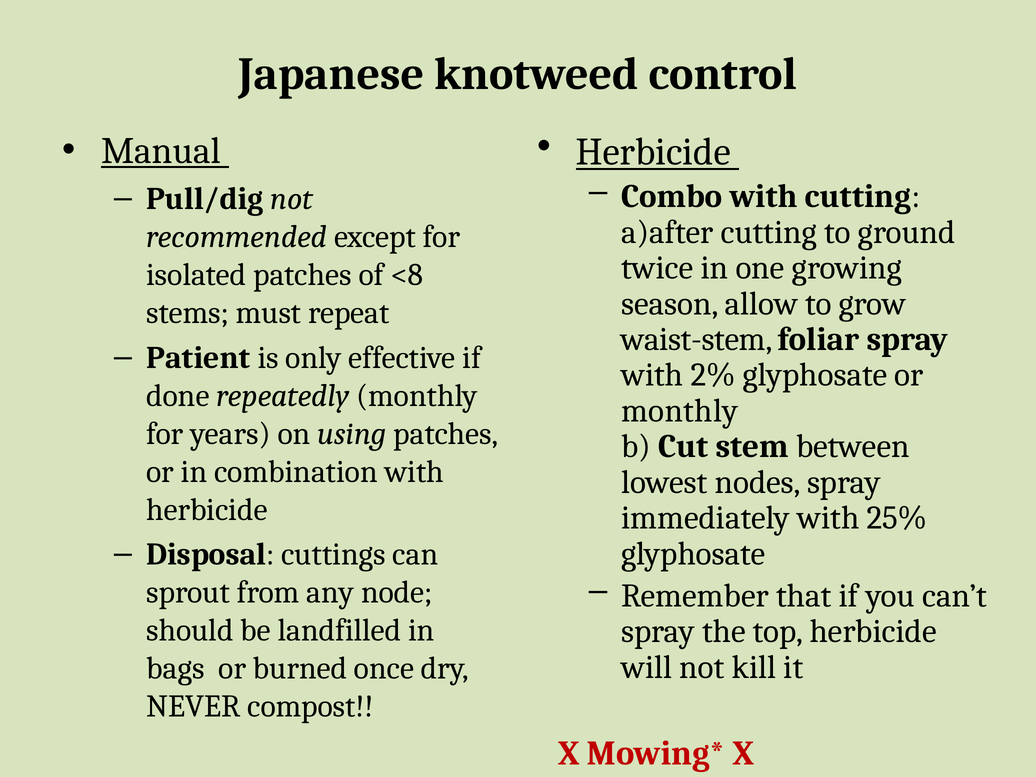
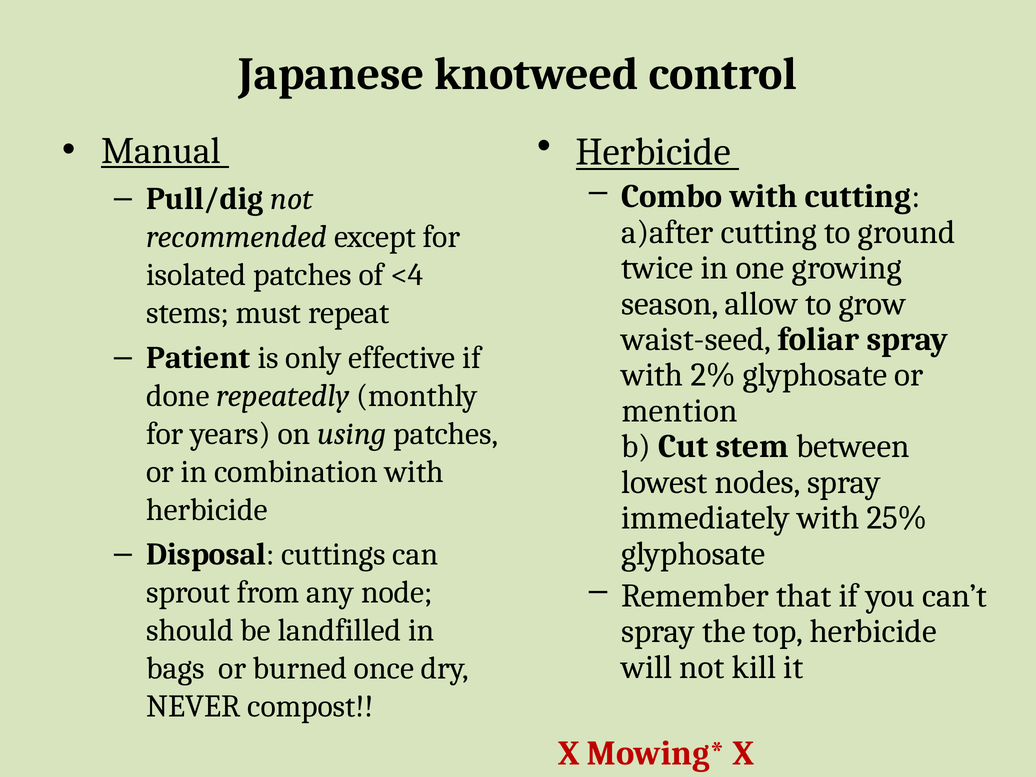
<8: <8 -> <4 (407, 275)
waist-stem: waist-stem -> waist-seed (696, 339)
monthly: monthly -> mention (680, 411)
